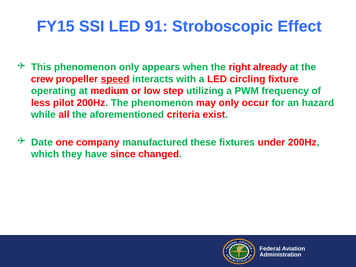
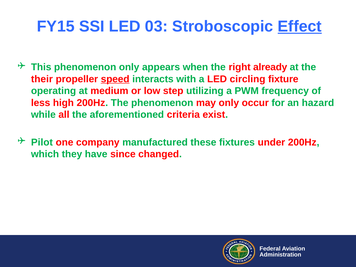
91: 91 -> 03 (156, 26)
Effect underline: none -> present (300, 26)
crew: crew -> their (42, 79)
pilot: pilot -> high (63, 103)
Date: Date -> Pilot (42, 142)
